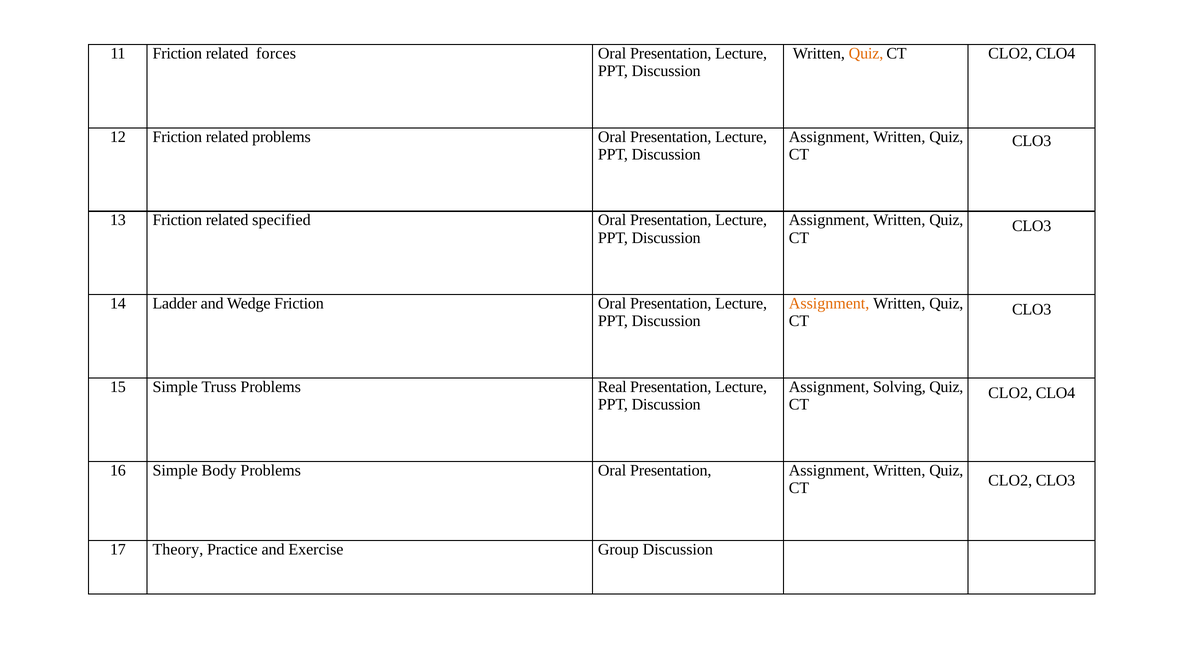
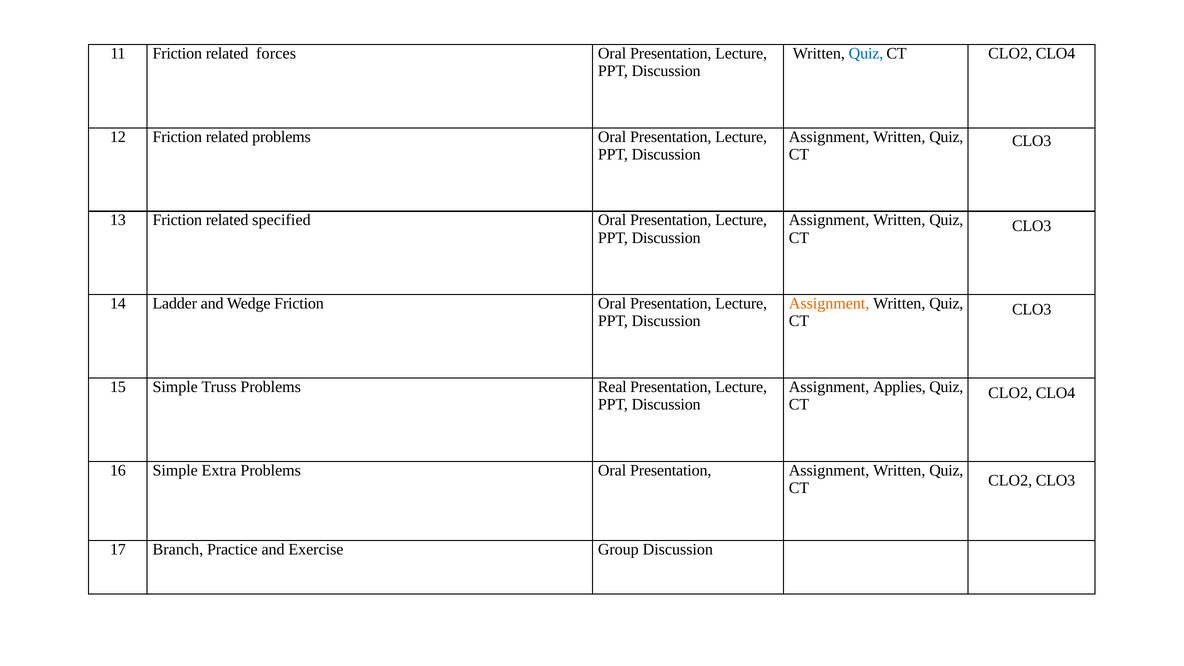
Quiz colour: orange -> blue (866, 53)
Solving: Solving -> Applies (899, 387)
Body: Body -> Extra (219, 471)
Theory: Theory -> Branch (178, 550)
